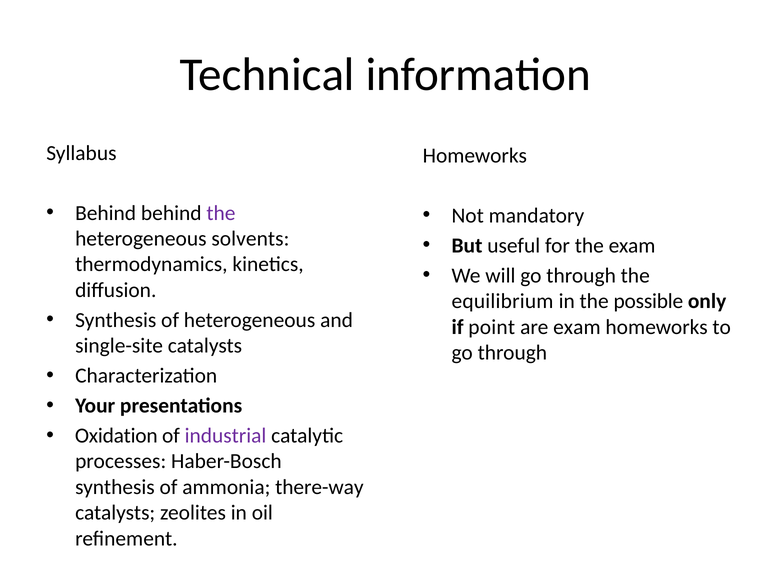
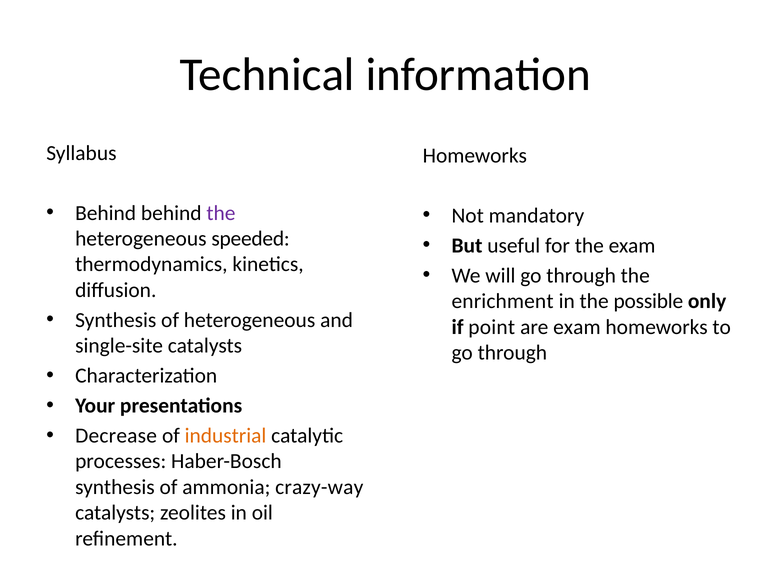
solvents: solvents -> speeded (251, 239)
equilibrium: equilibrium -> enrichment (503, 301)
Oxidation: Oxidation -> Decrease (116, 436)
industrial colour: purple -> orange (226, 436)
there-way: there-way -> crazy-way (319, 487)
